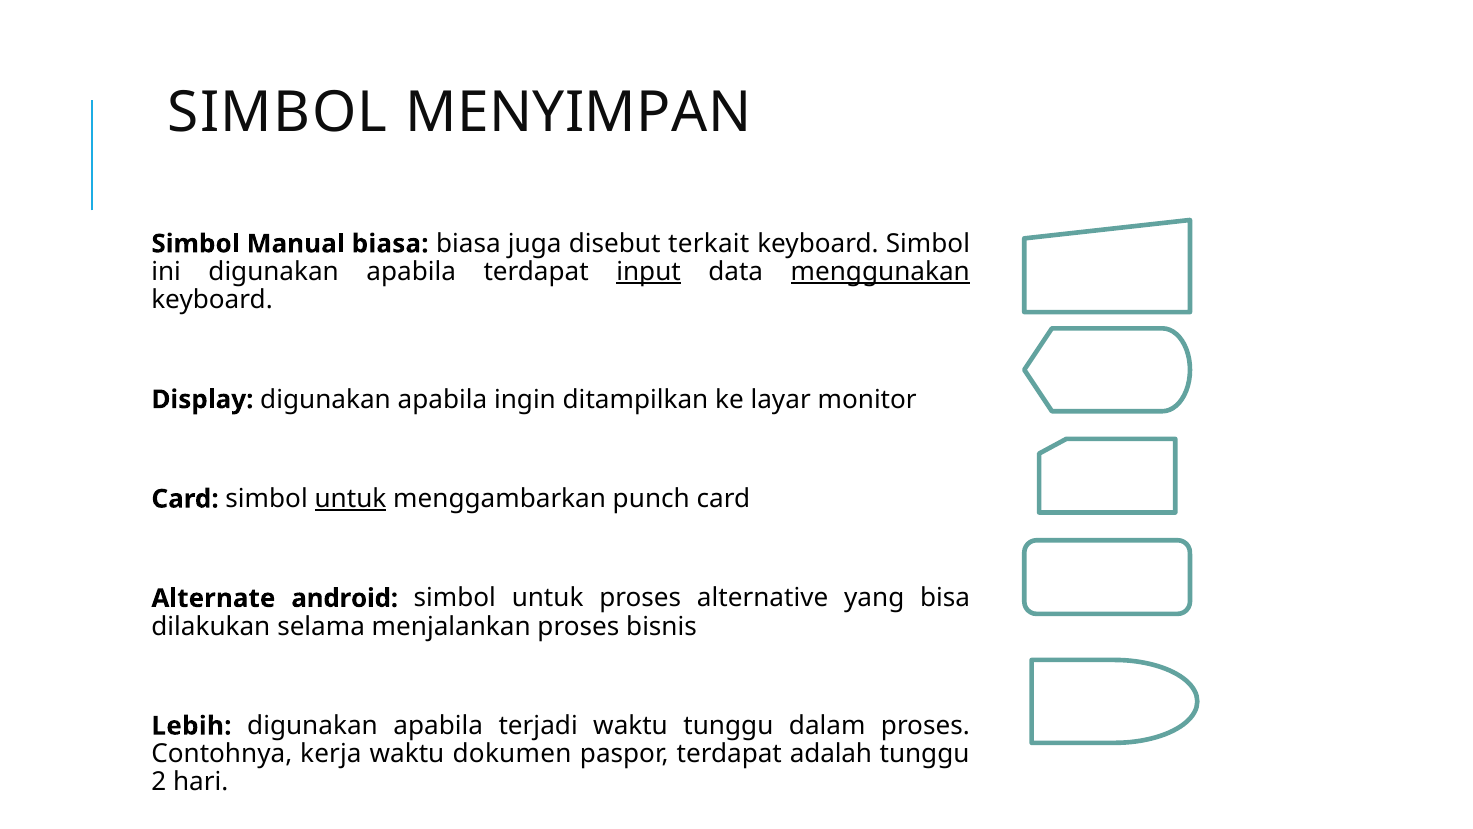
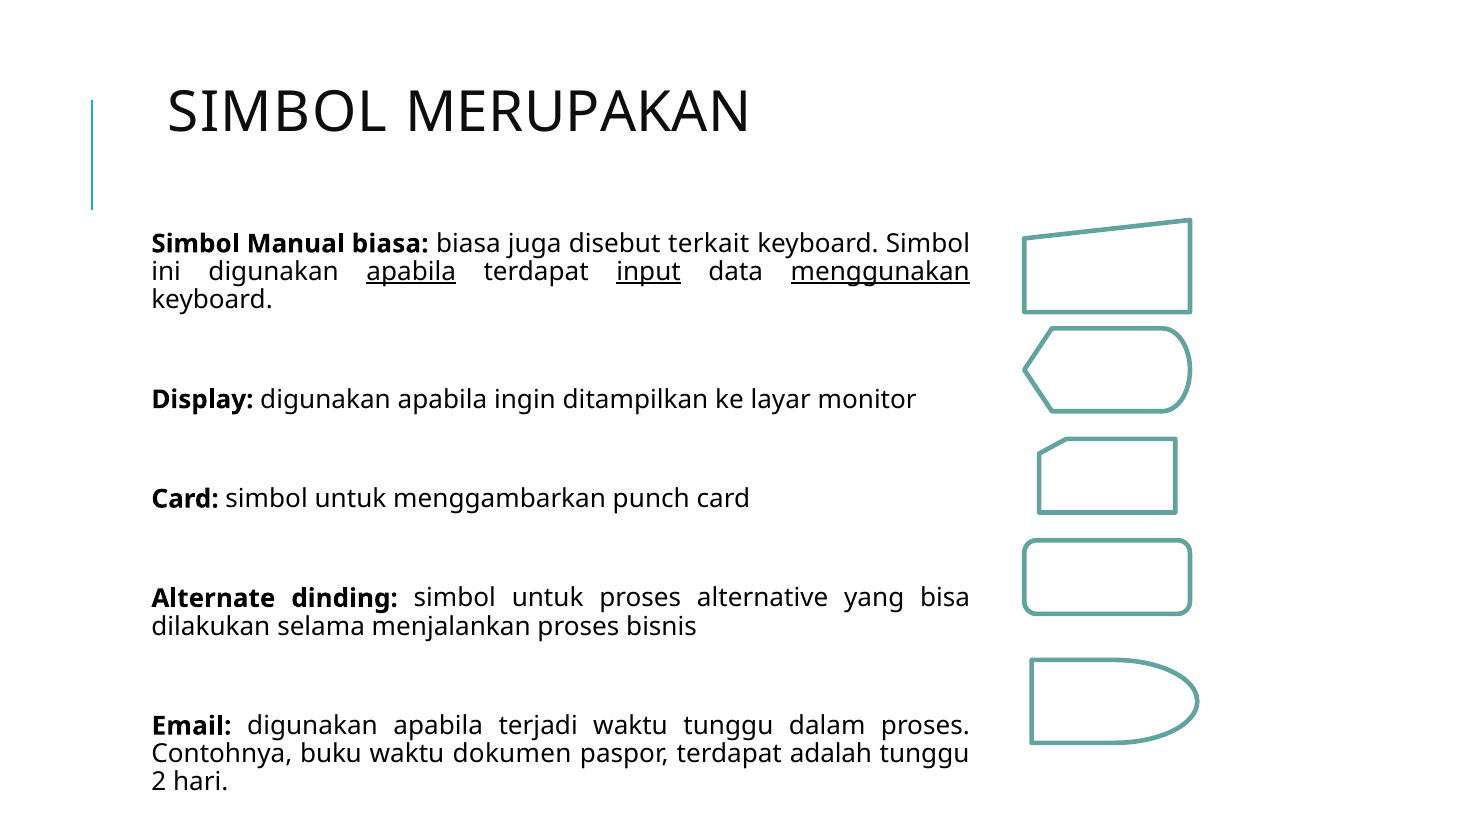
MENYIMPAN: MENYIMPAN -> MERUPAKAN (578, 113)
apabila underline: none -> present (411, 272)
untuk underline: present -> none (350, 499)
android: android -> dinding (345, 598)
Lebih: Lebih -> Email (191, 726)
kerja: kerja -> buku (331, 754)
